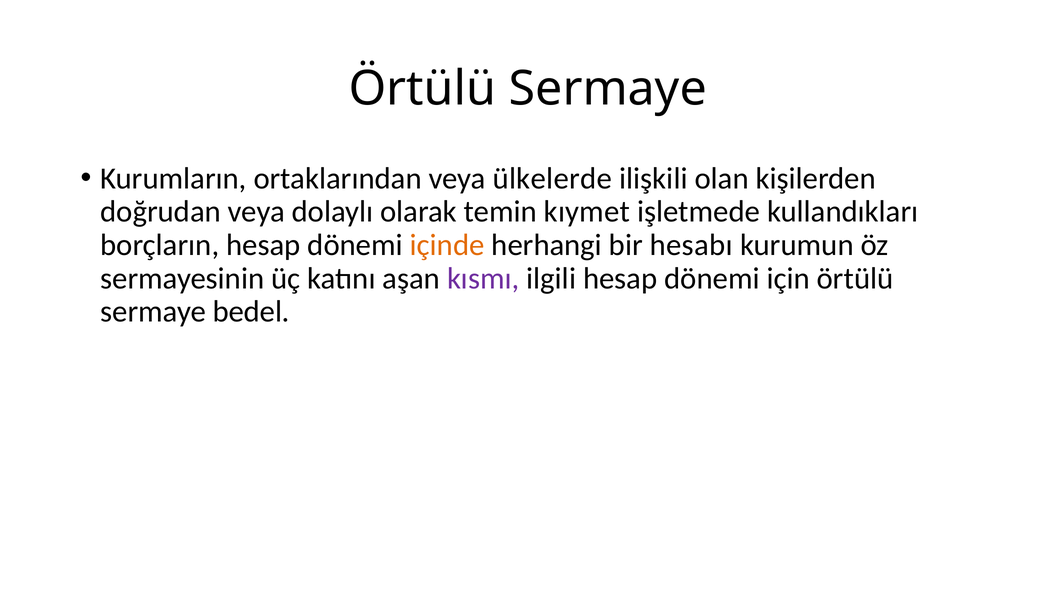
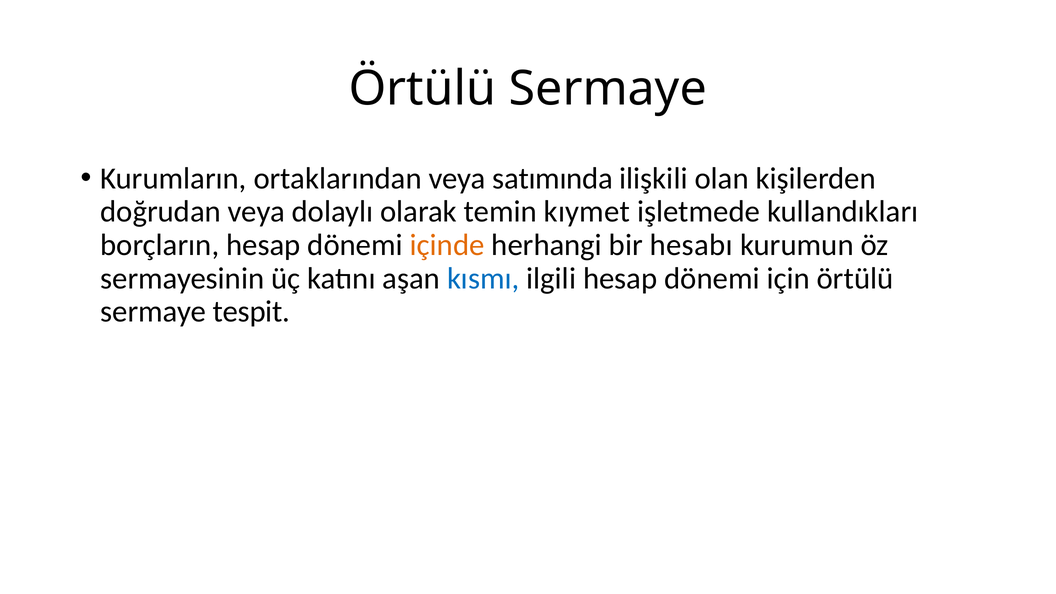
ülkelerde: ülkelerde -> satımında (553, 179)
kısmı colour: purple -> blue (483, 278)
bedel: bedel -> tespit (251, 312)
